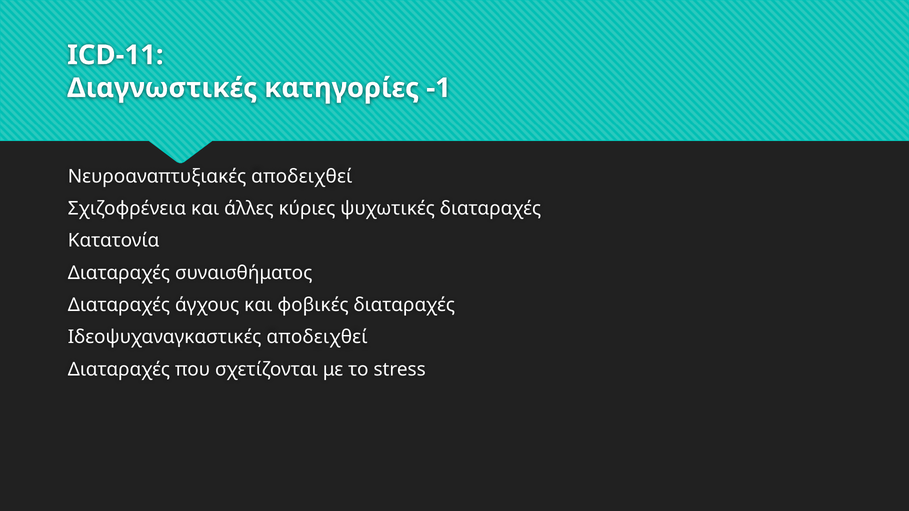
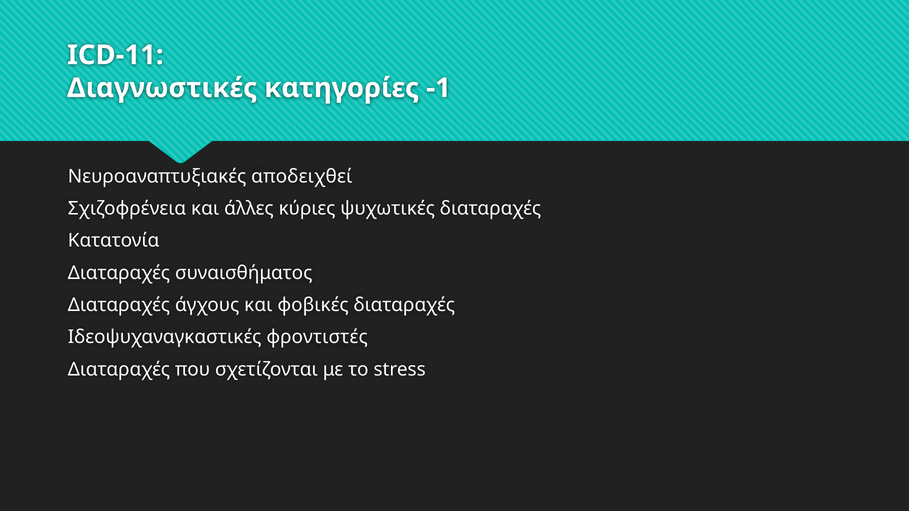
Ιδεοψυχαναγκαστικές αποδειχθεί: αποδειχθεί -> φροντιστές (317, 337)
